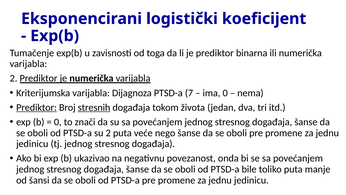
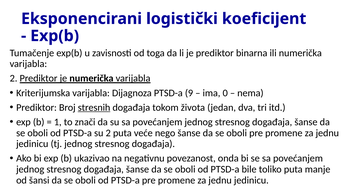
7: 7 -> 9 (189, 93)
Prediktor underline: present -> none (36, 107)
0: 0 -> 1 (58, 122)
